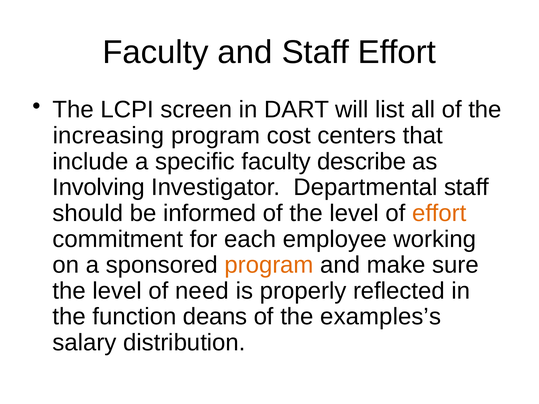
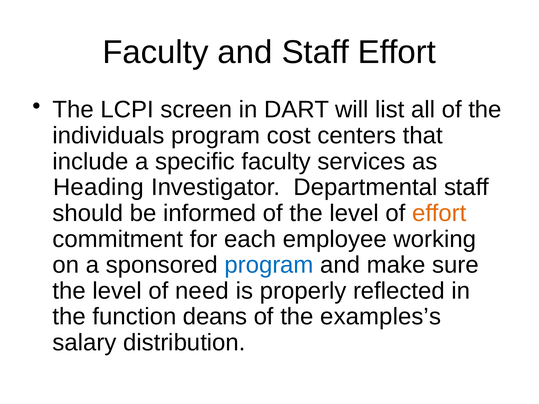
increasing: increasing -> individuals (108, 136)
describe: describe -> services (361, 162)
Involving: Involving -> Heading (98, 187)
program colour: orange -> blue (269, 265)
